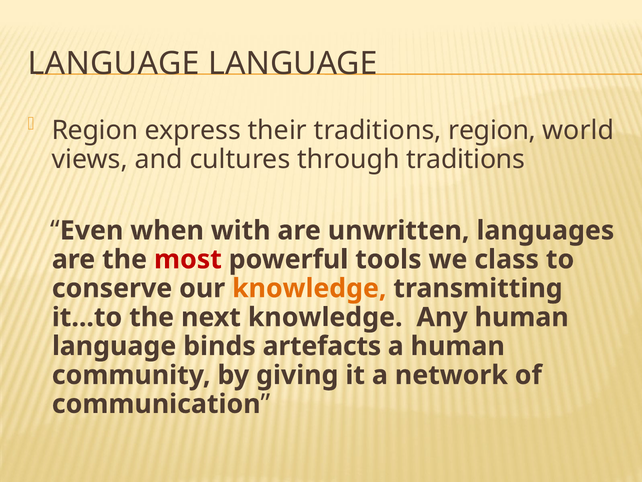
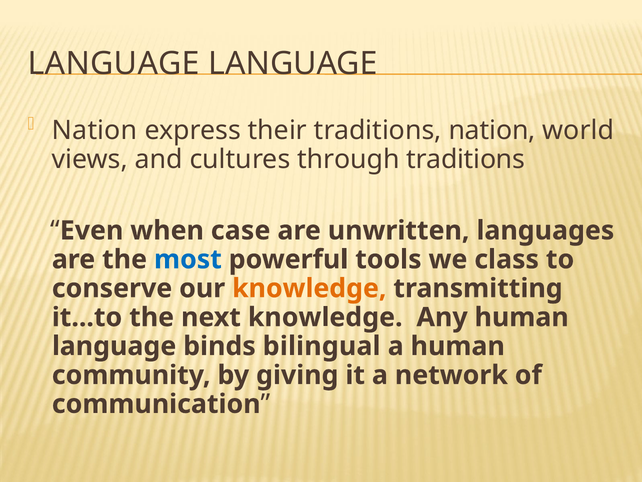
Region: Region -> Nation (95, 130)
traditions region: region -> nation (492, 130)
with: with -> case (241, 230)
most colour: red -> blue (188, 259)
artefacts: artefacts -> bilingual (322, 346)
